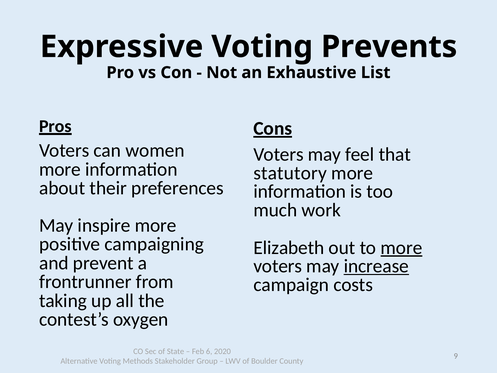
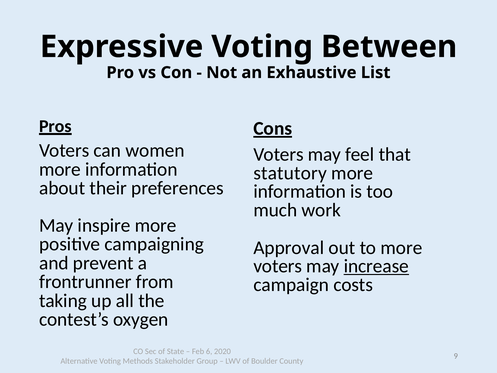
Prevents: Prevents -> Between (389, 47)
Elizabeth: Elizabeth -> Approval (289, 248)
more underline: present -> none (401, 248)
